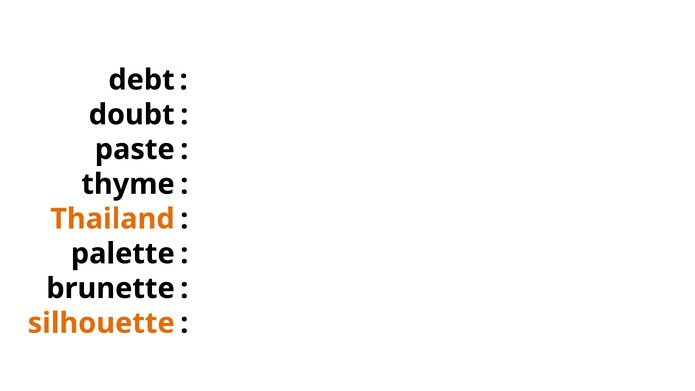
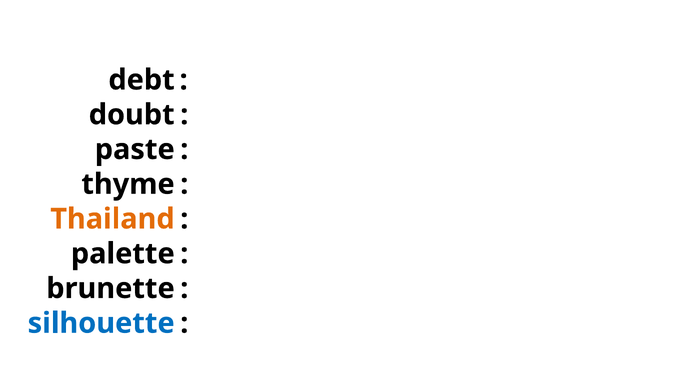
silhouette colour: orange -> blue (101, 323)
